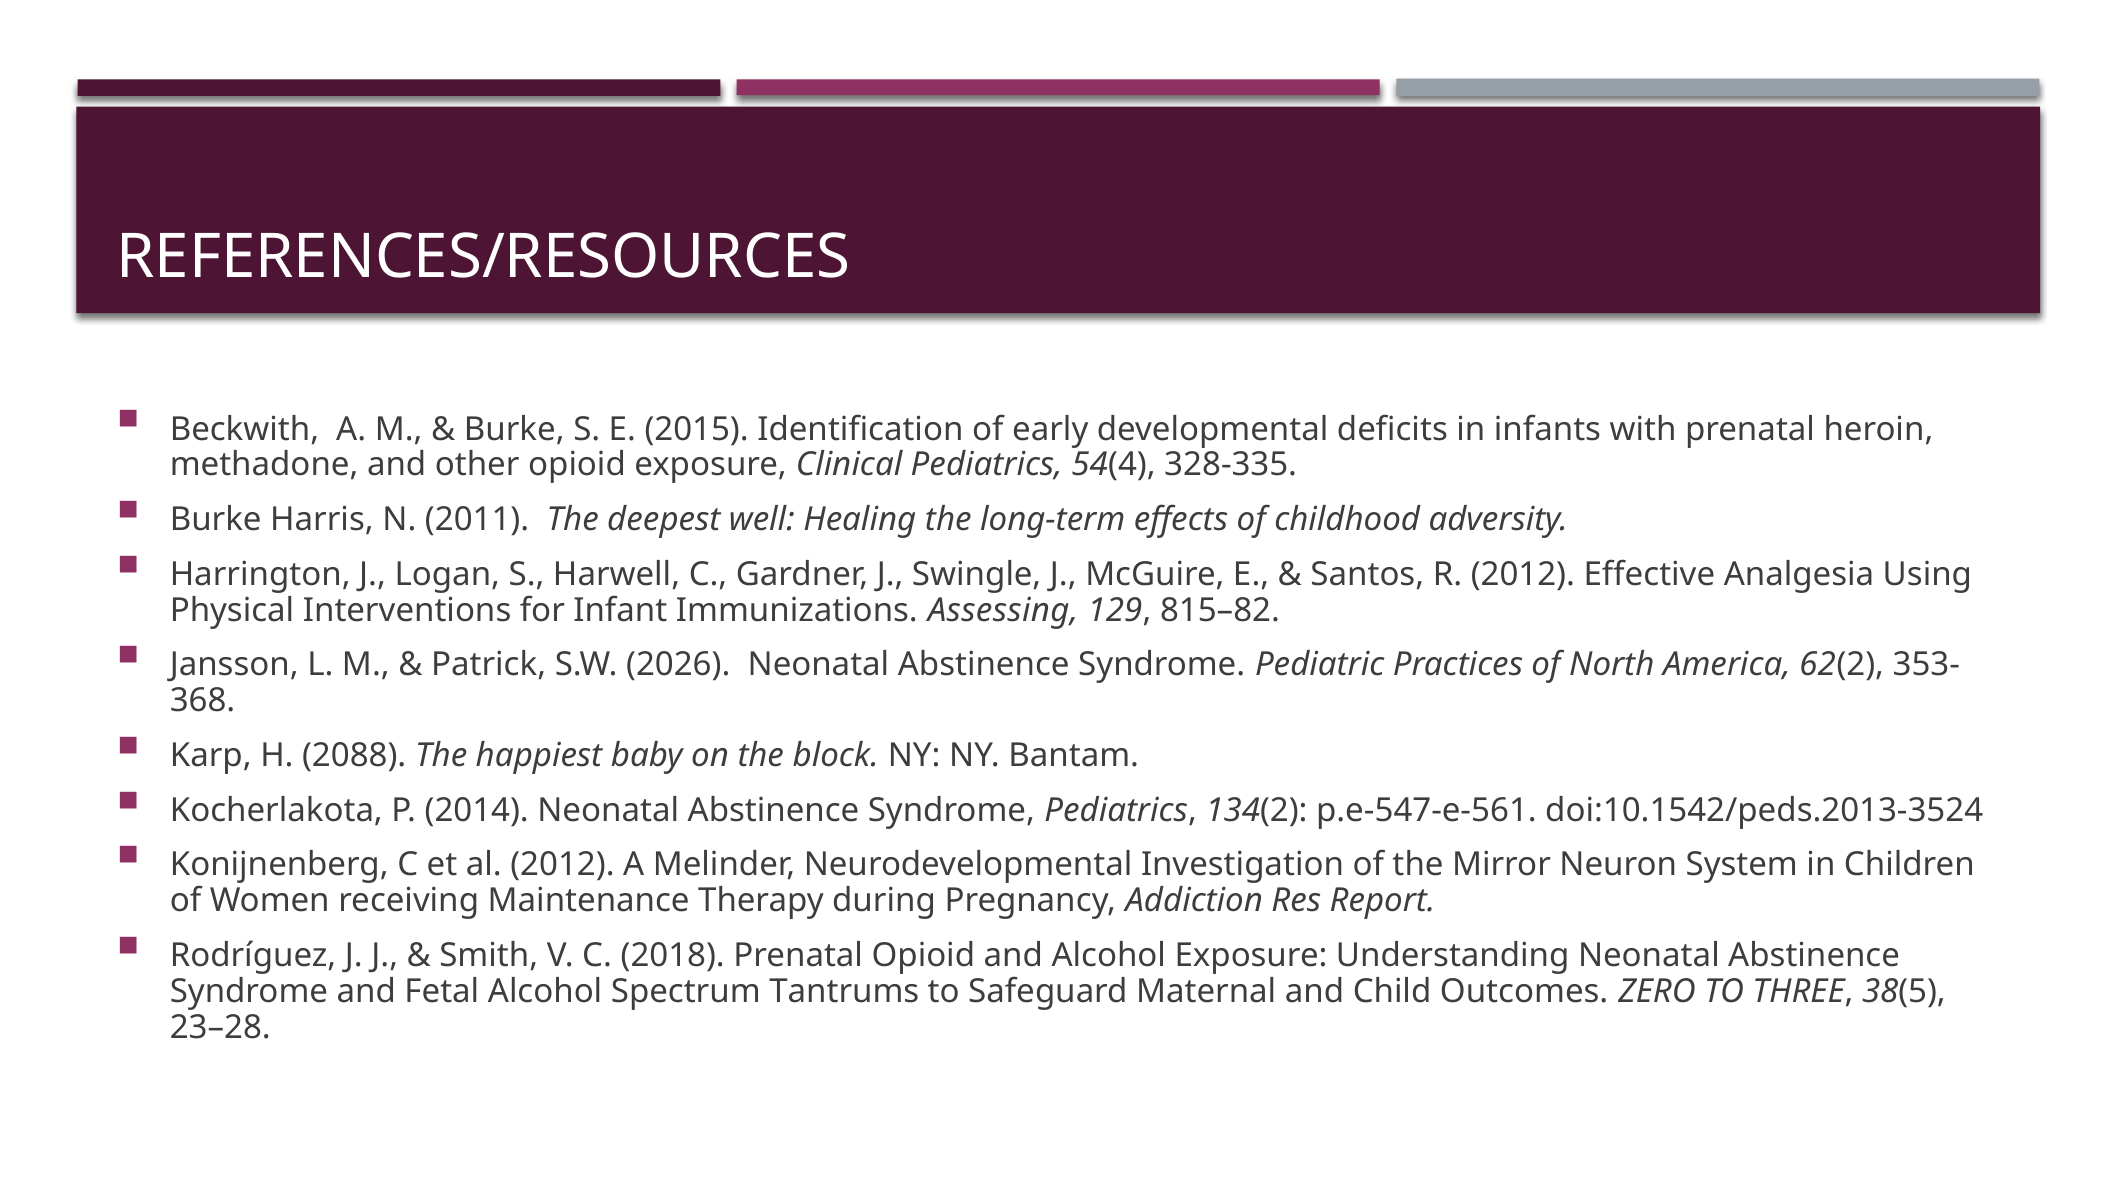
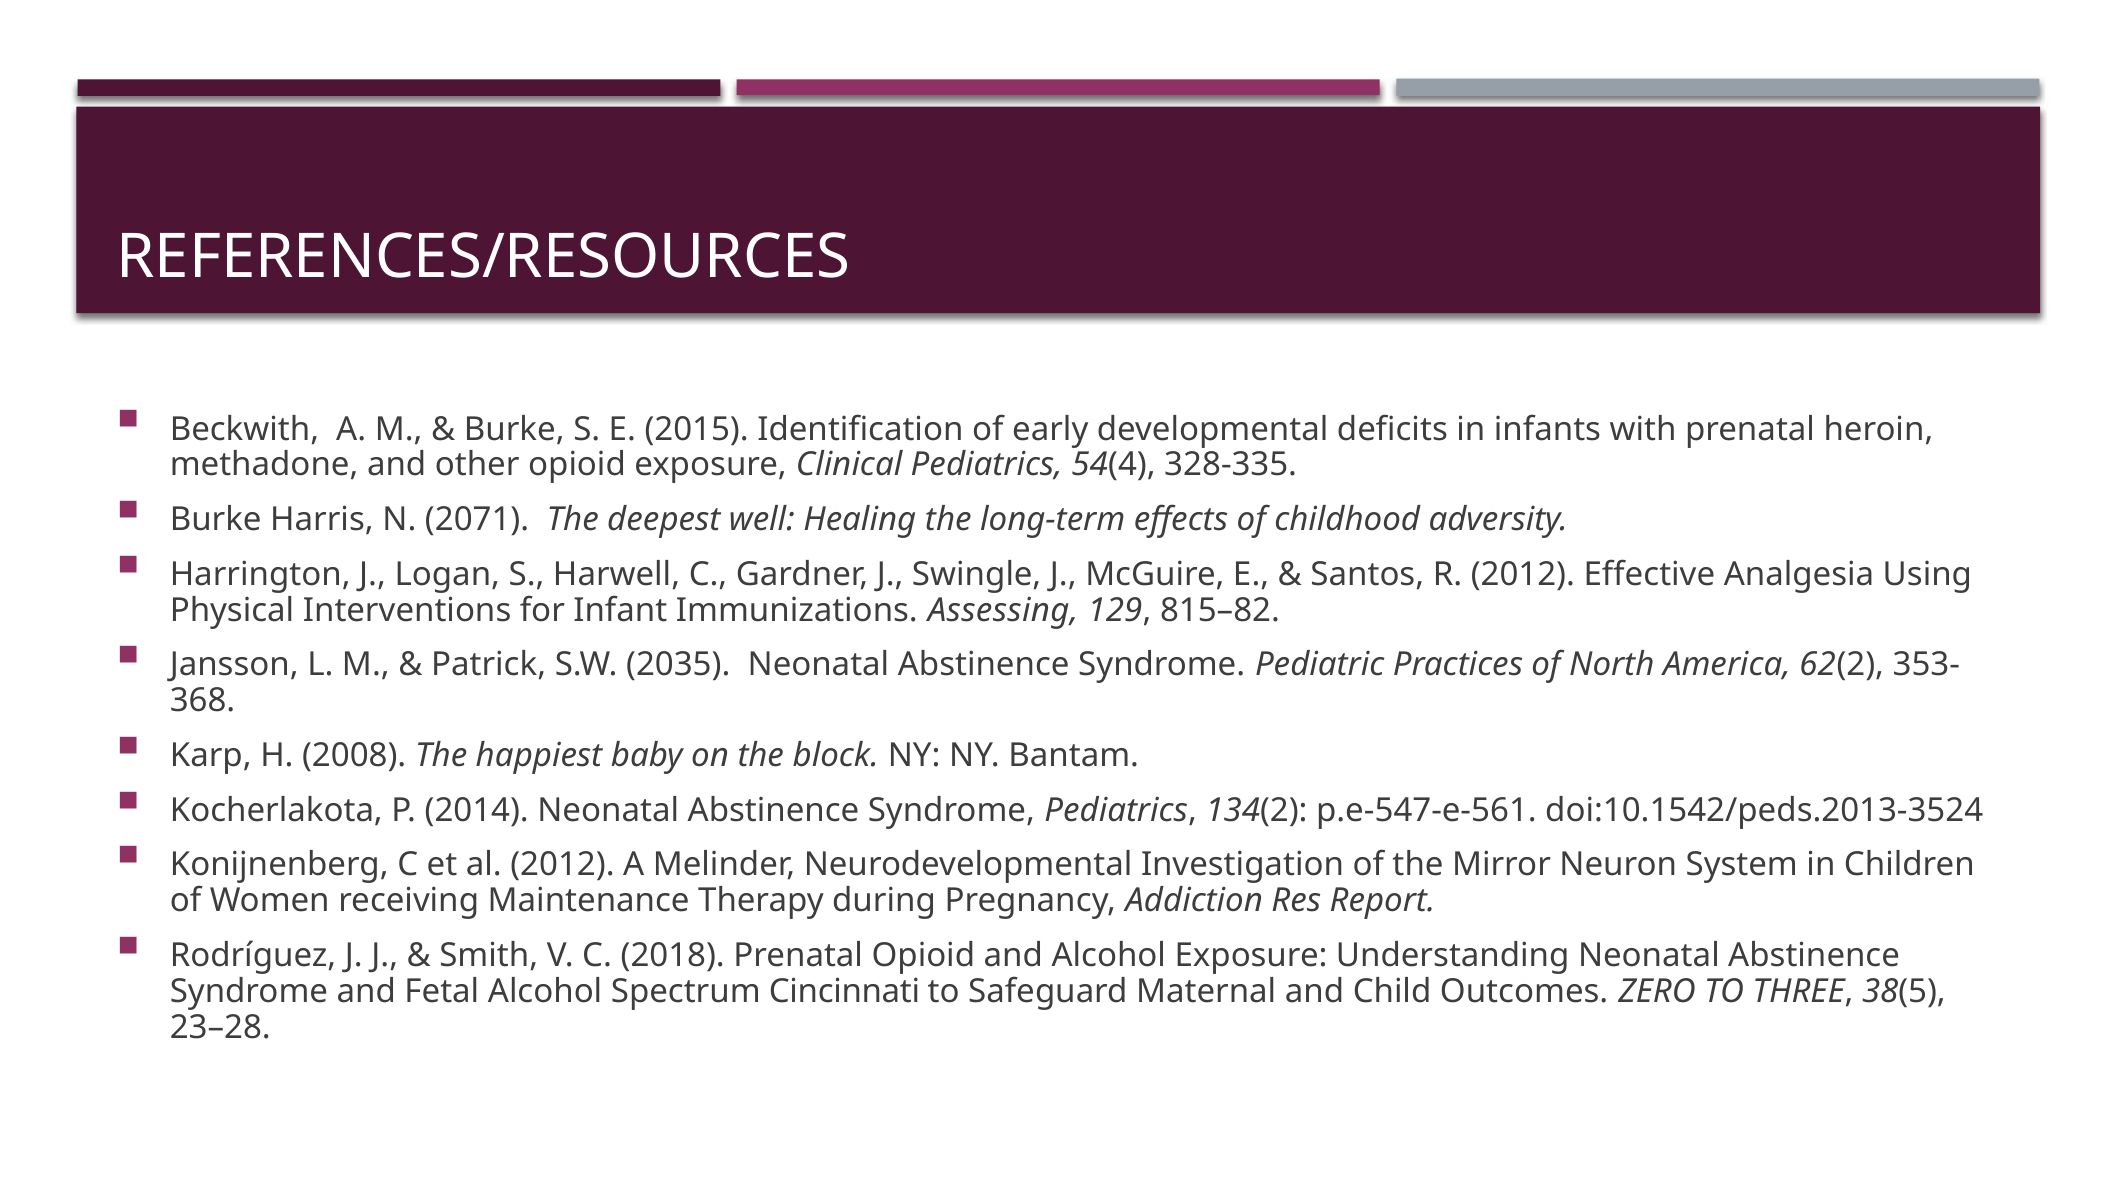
2011: 2011 -> 2071 (477, 520)
2026: 2026 -> 2035 (678, 665)
2088: 2088 -> 2008 (354, 755)
Tantrums: Tantrums -> Cincinnati (844, 991)
